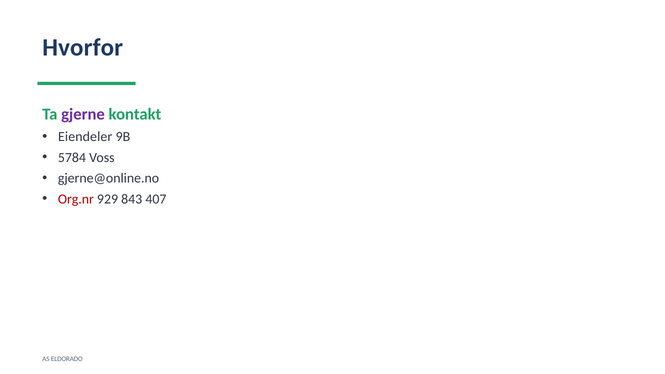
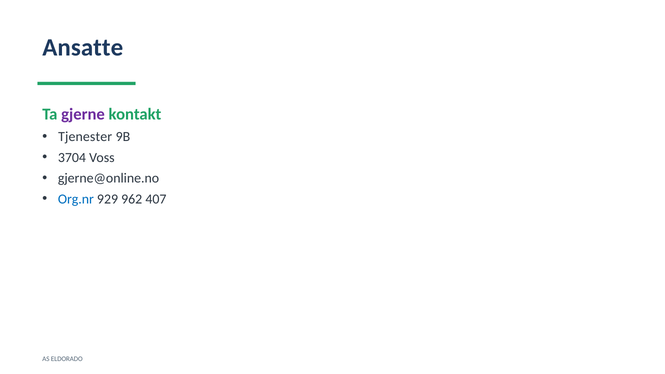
Hvorfor: Hvorfor -> Ansatte (83, 47)
Eiendeler: Eiendeler -> Tjenester (85, 137)
5784: 5784 -> 3704 (72, 158)
Org.nr colour: red -> blue (76, 199)
843: 843 -> 962 (132, 199)
